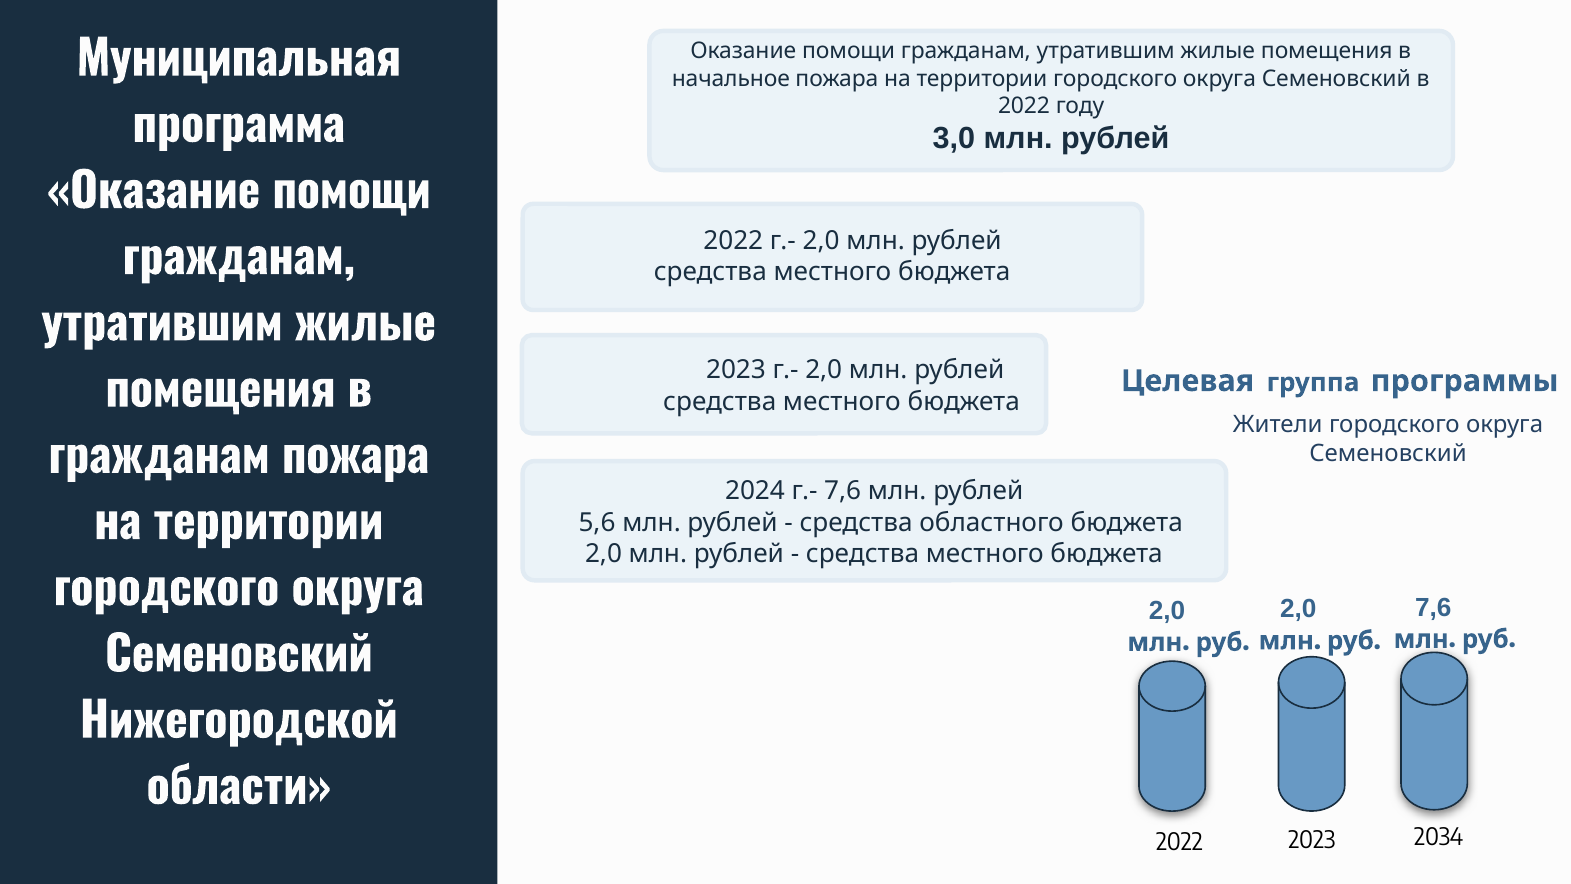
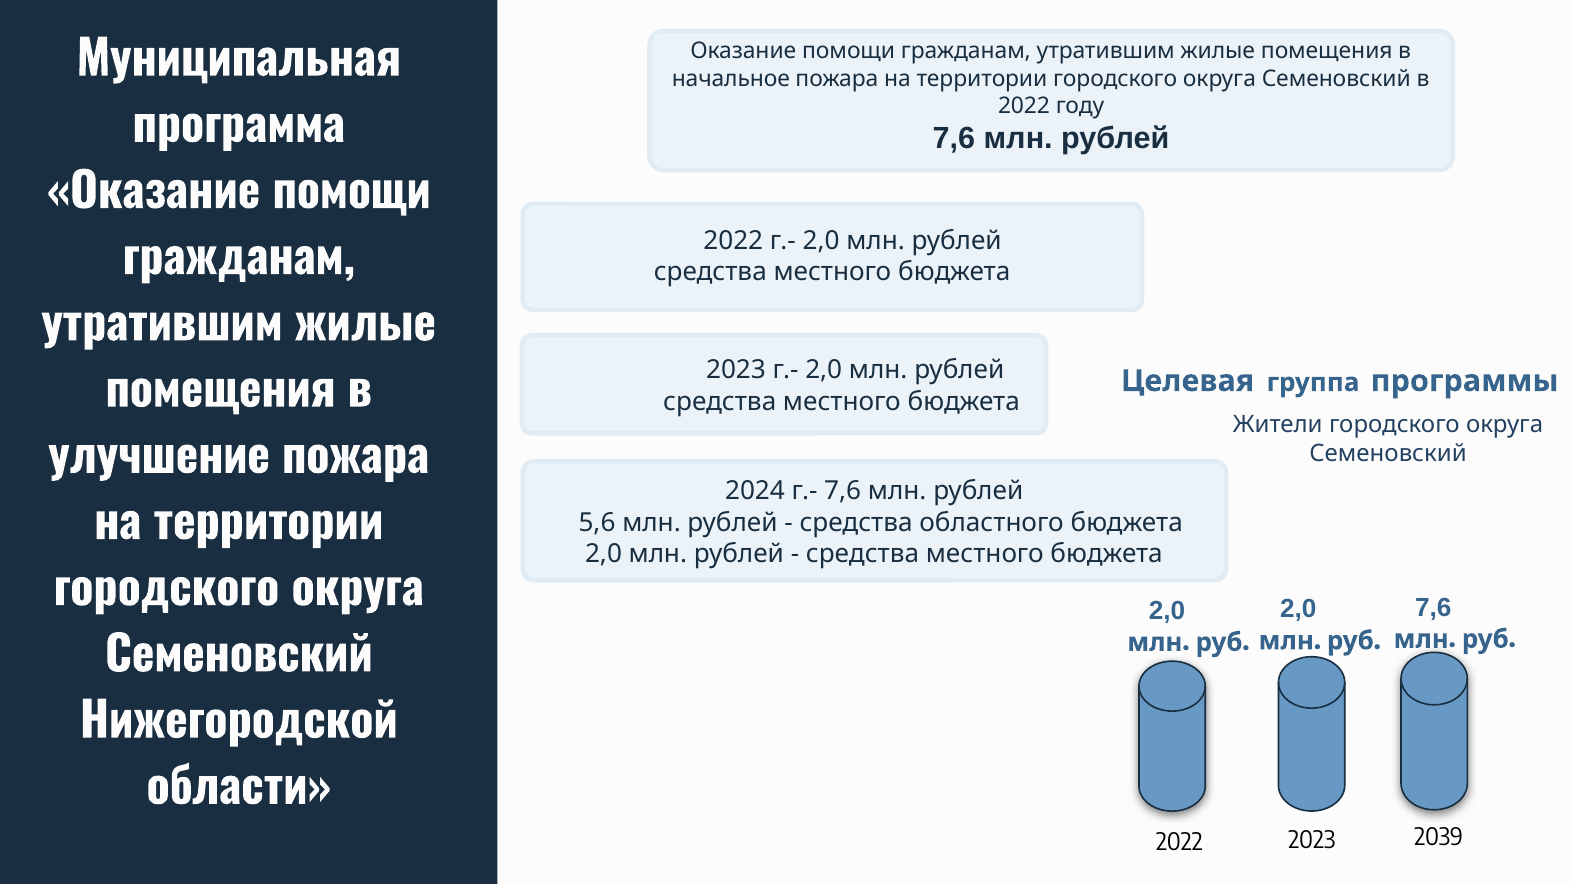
3,0: 3,0 -> 7,6 (954, 138)
гражданам: гражданам -> улучшение (159, 457)
2034: 2034 -> 2039 (1439, 837)
